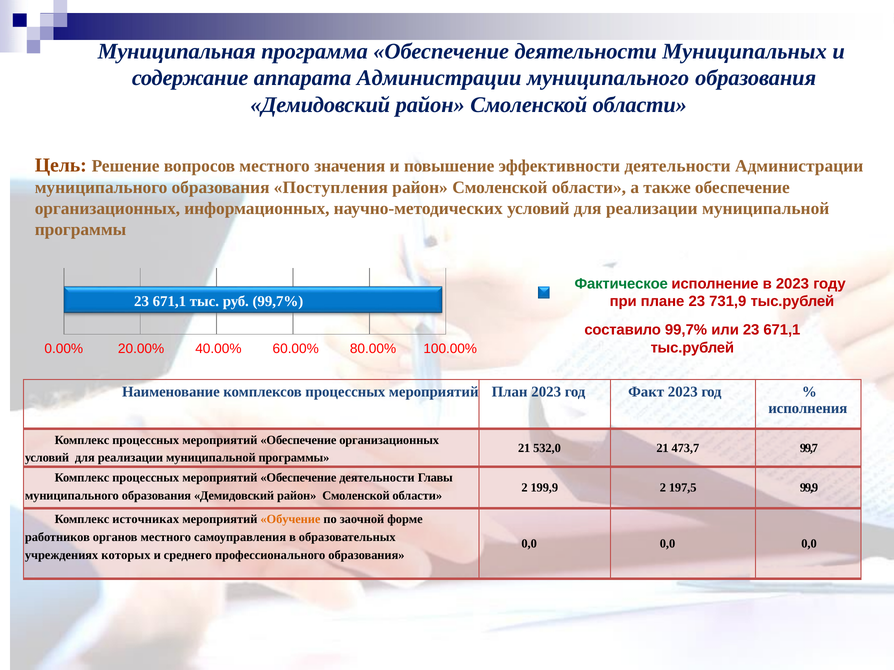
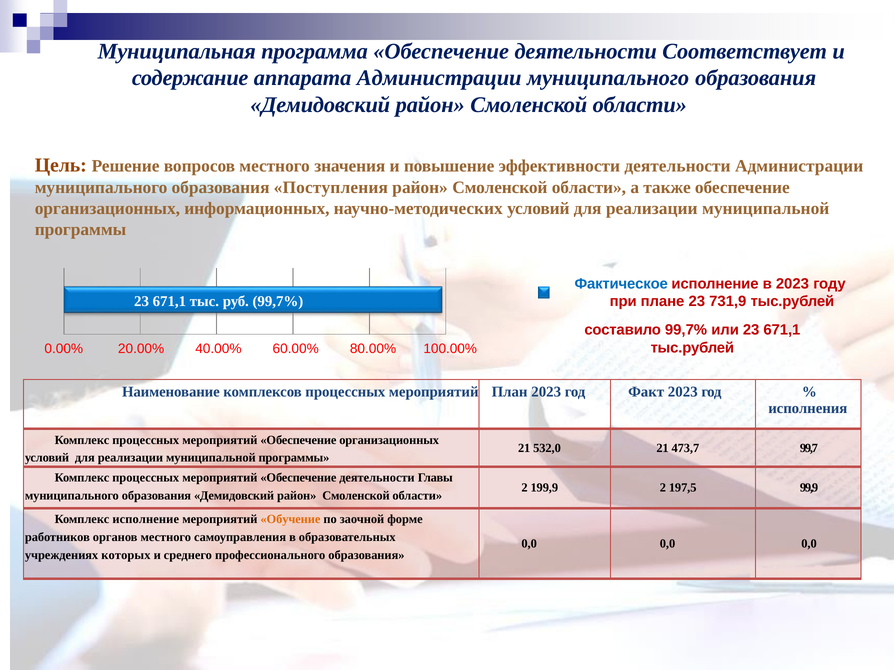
Муниципальных: Муниципальных -> Соответствует (745, 51)
Фактическое colour: green -> blue (621, 284)
Комплекс источниках: источниках -> исполнение (146, 520)
